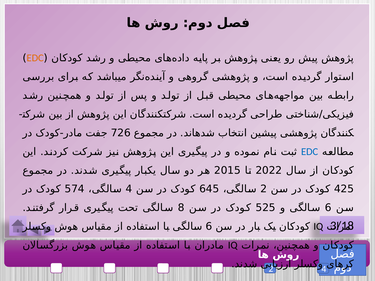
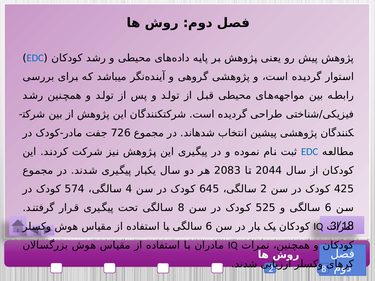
EDC colour: orange -> blue (35, 58)
2015: 2015 -> 2083 (227, 170)
2022: 2022 -> 2044 (269, 170)
4: 4 -> 8 (324, 269)
